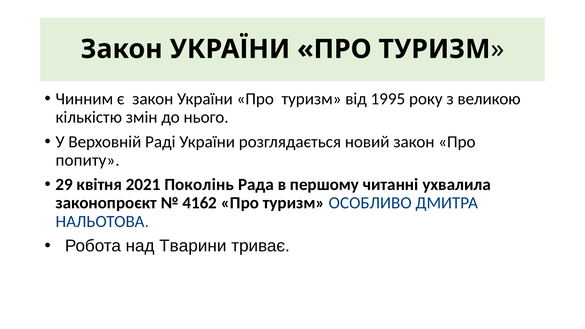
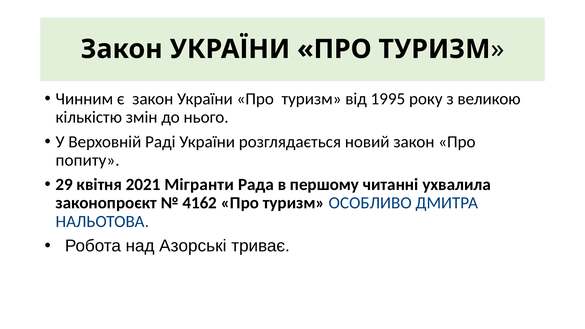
Поколінь: Поколінь -> Мігранти (199, 185)
Тварини: Тварини -> Азорські (193, 246)
